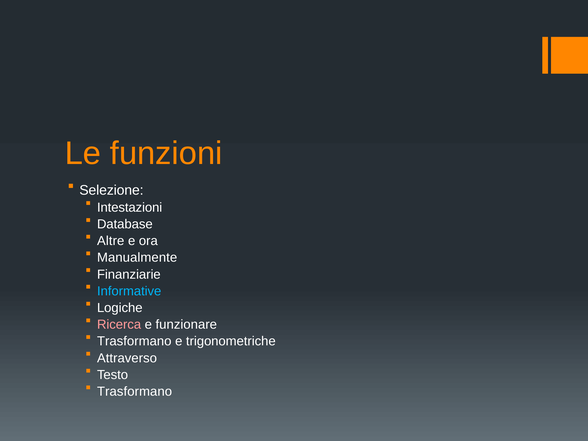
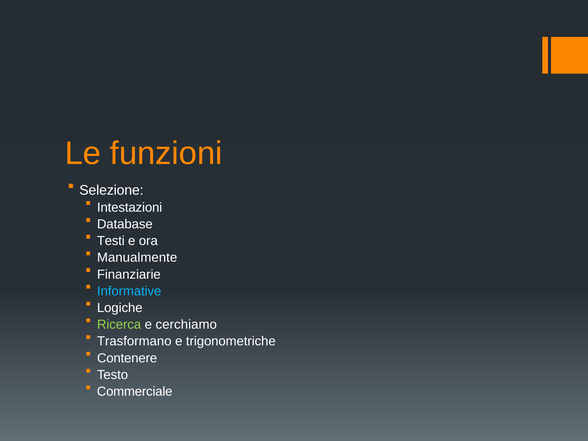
Altre: Altre -> Testi (111, 241)
Ricerca colour: pink -> light green (119, 325)
funzionare: funzionare -> cerchiamo (186, 325)
Attraverso: Attraverso -> Contenere (127, 358)
Trasformano: Trasformano -> Commerciale (135, 392)
